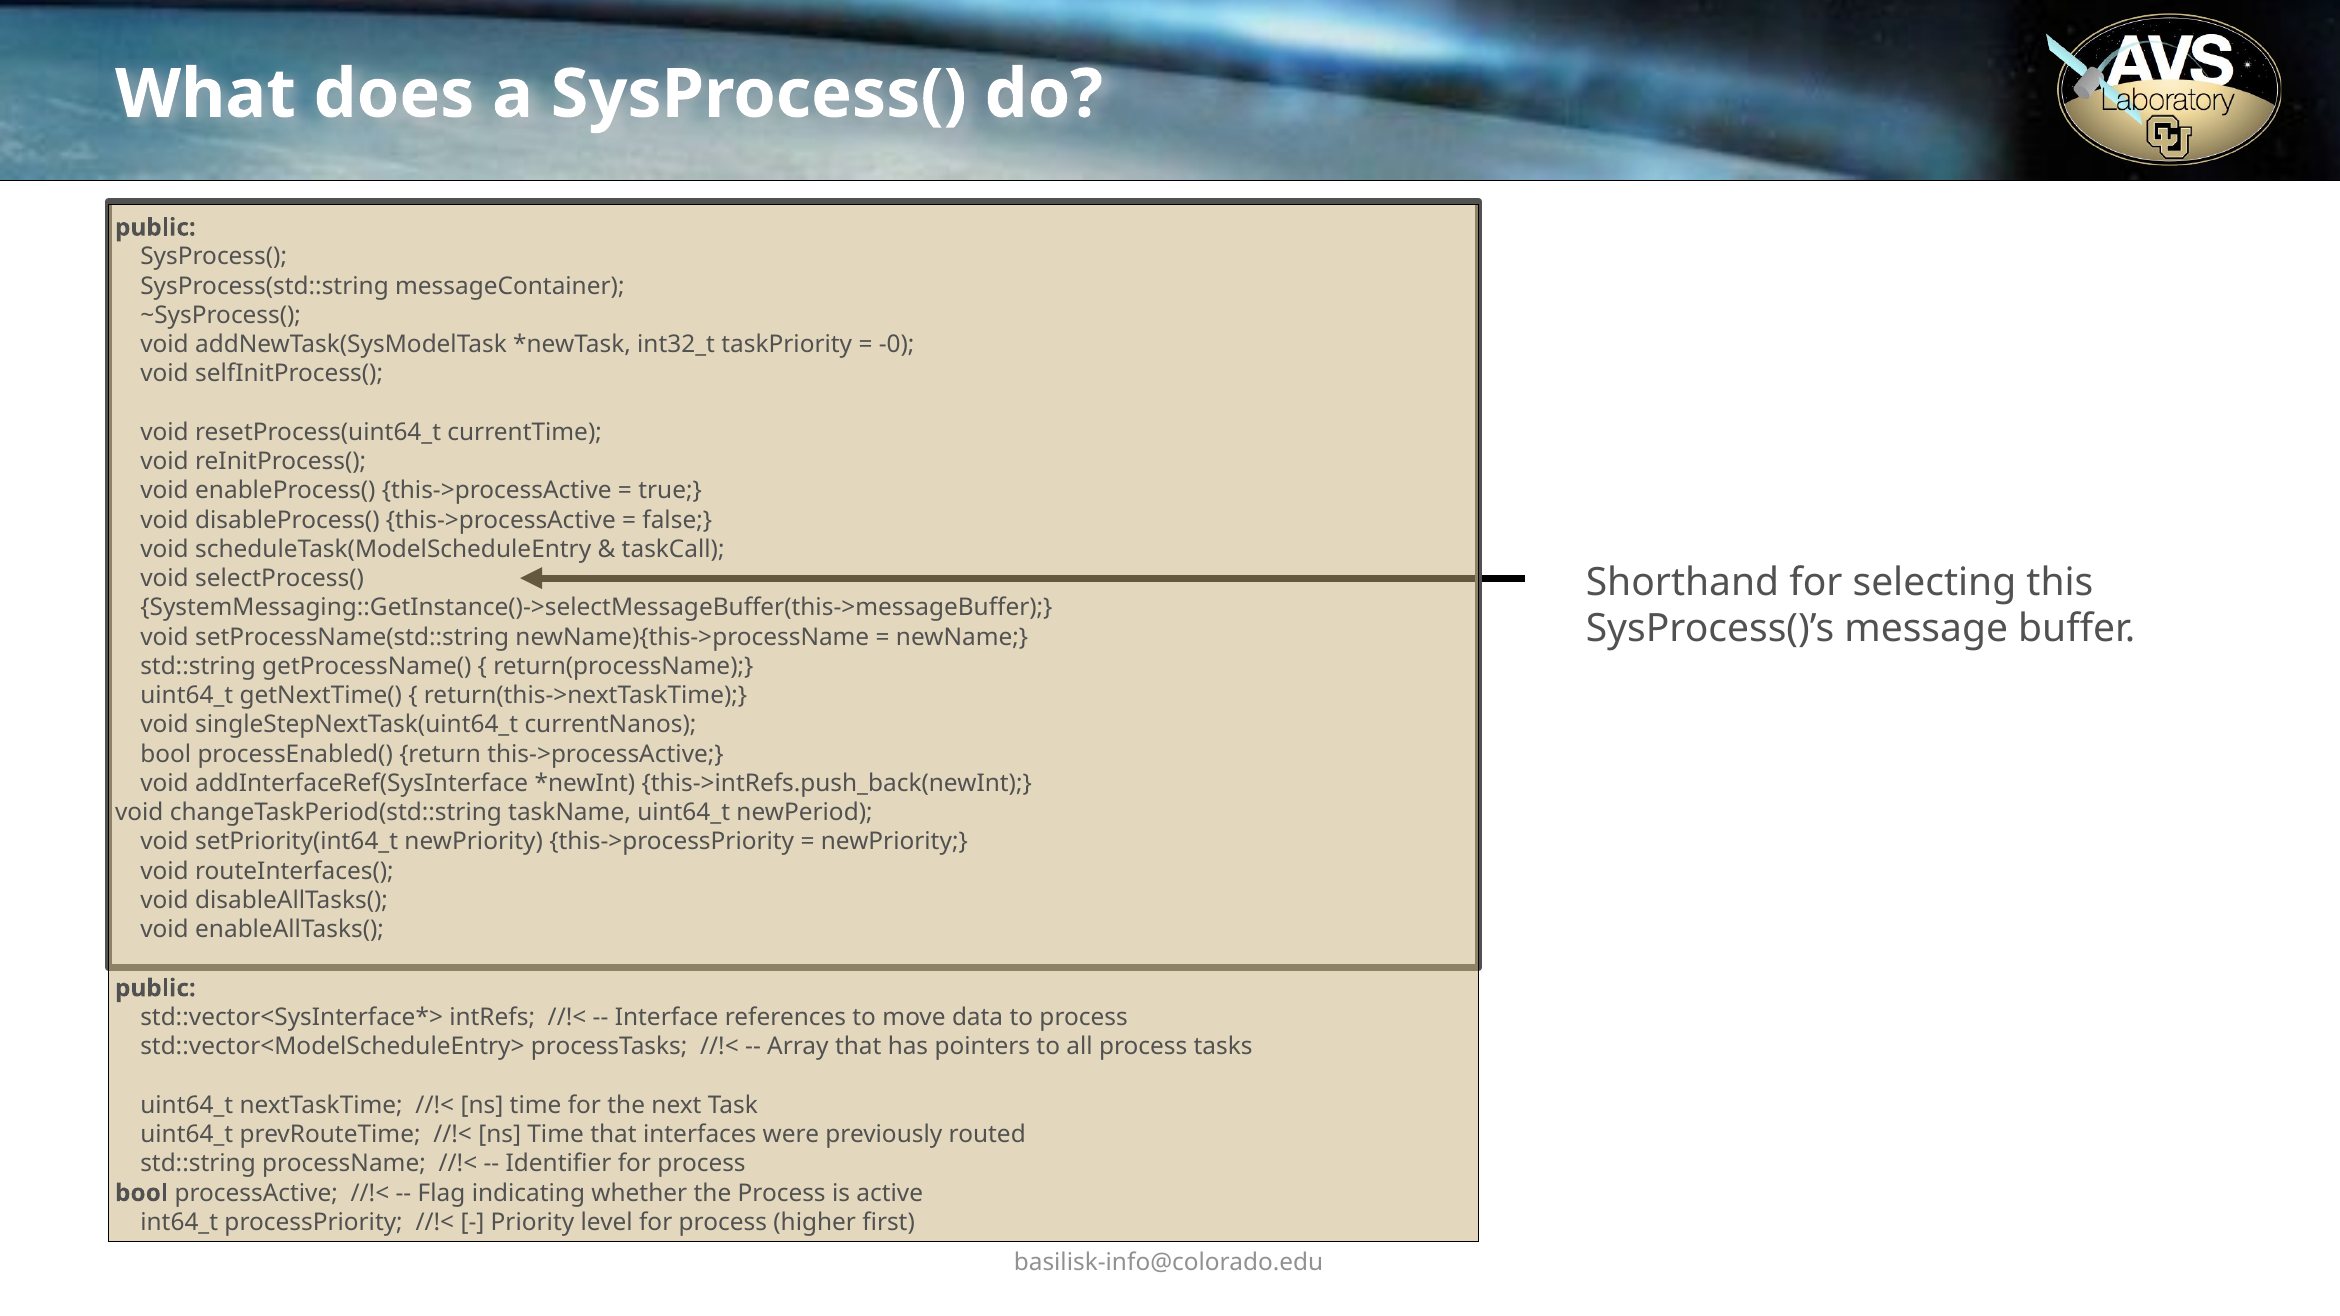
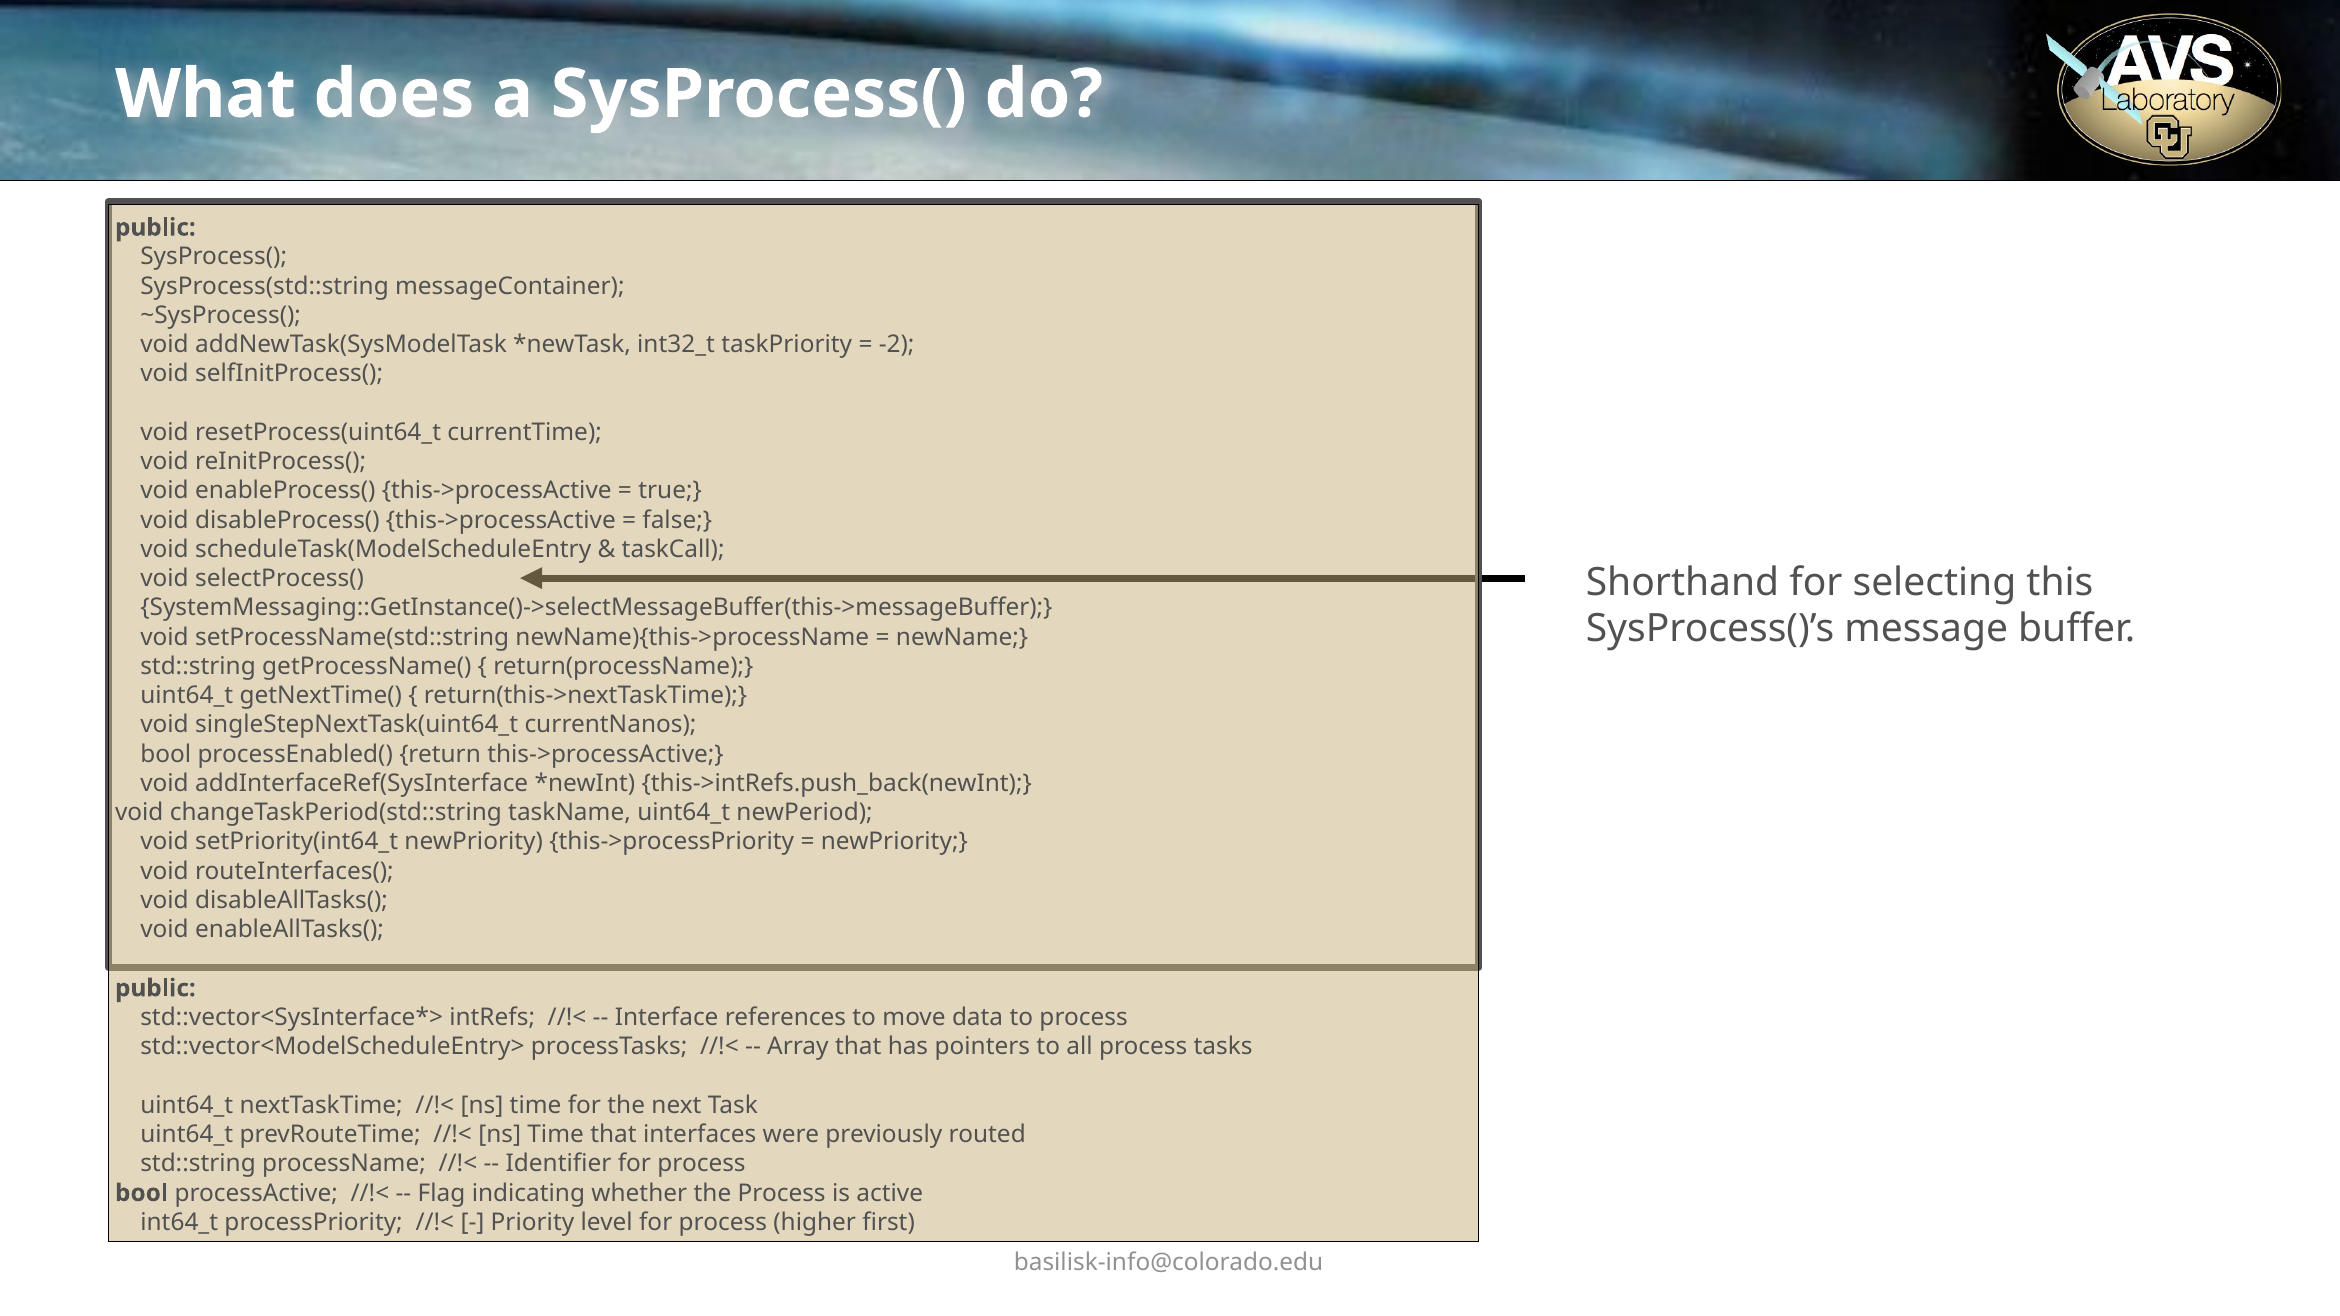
-0: -0 -> -2 (897, 345)
